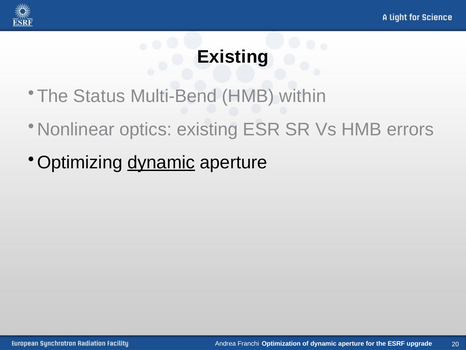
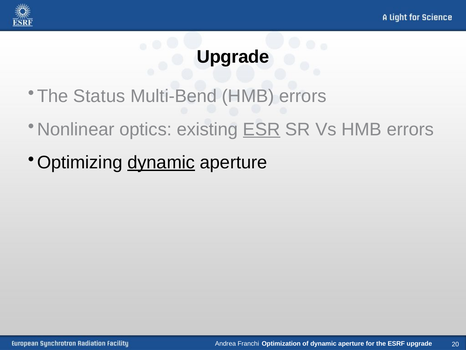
Existing: Existing -> Upgrade (233, 57)
Multi-Bend HMB within: within -> errors (303, 96)
ESR underline: none -> present (262, 129)
